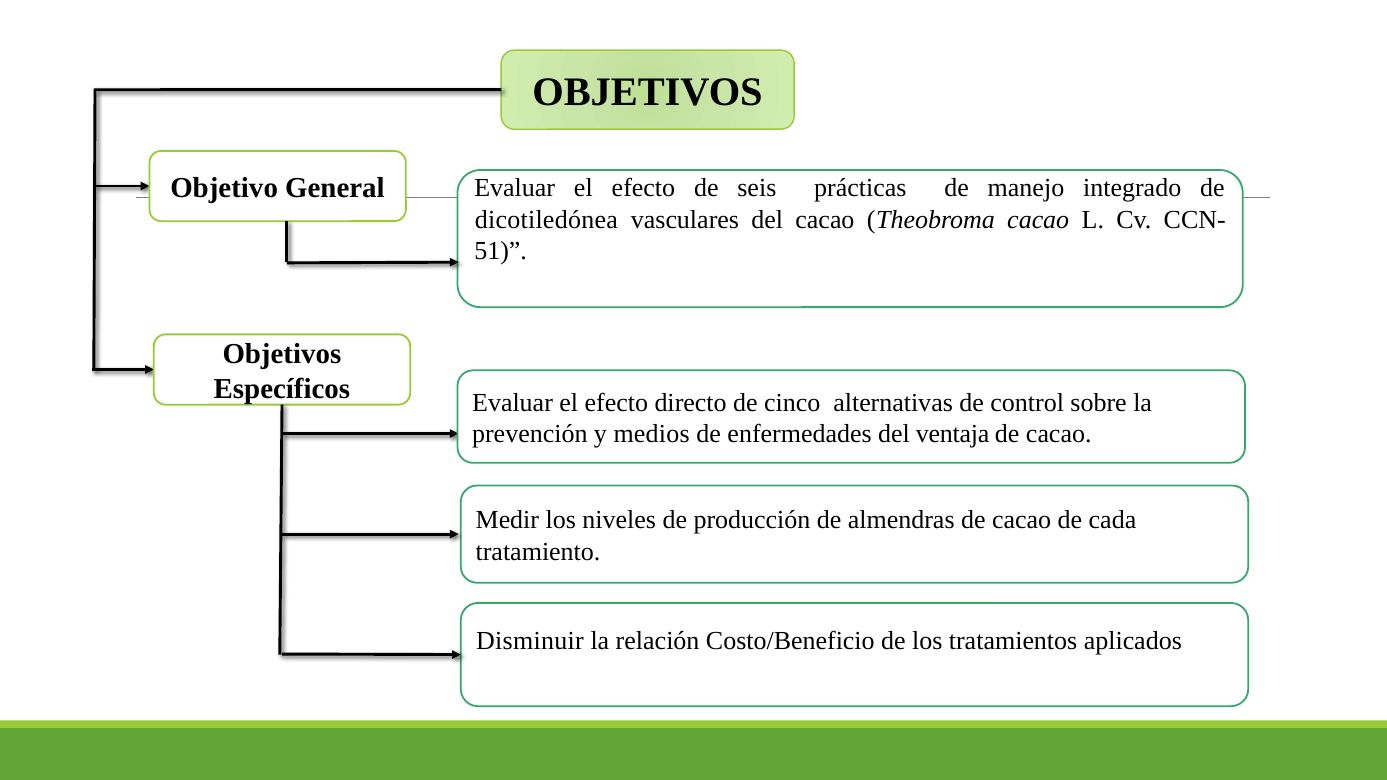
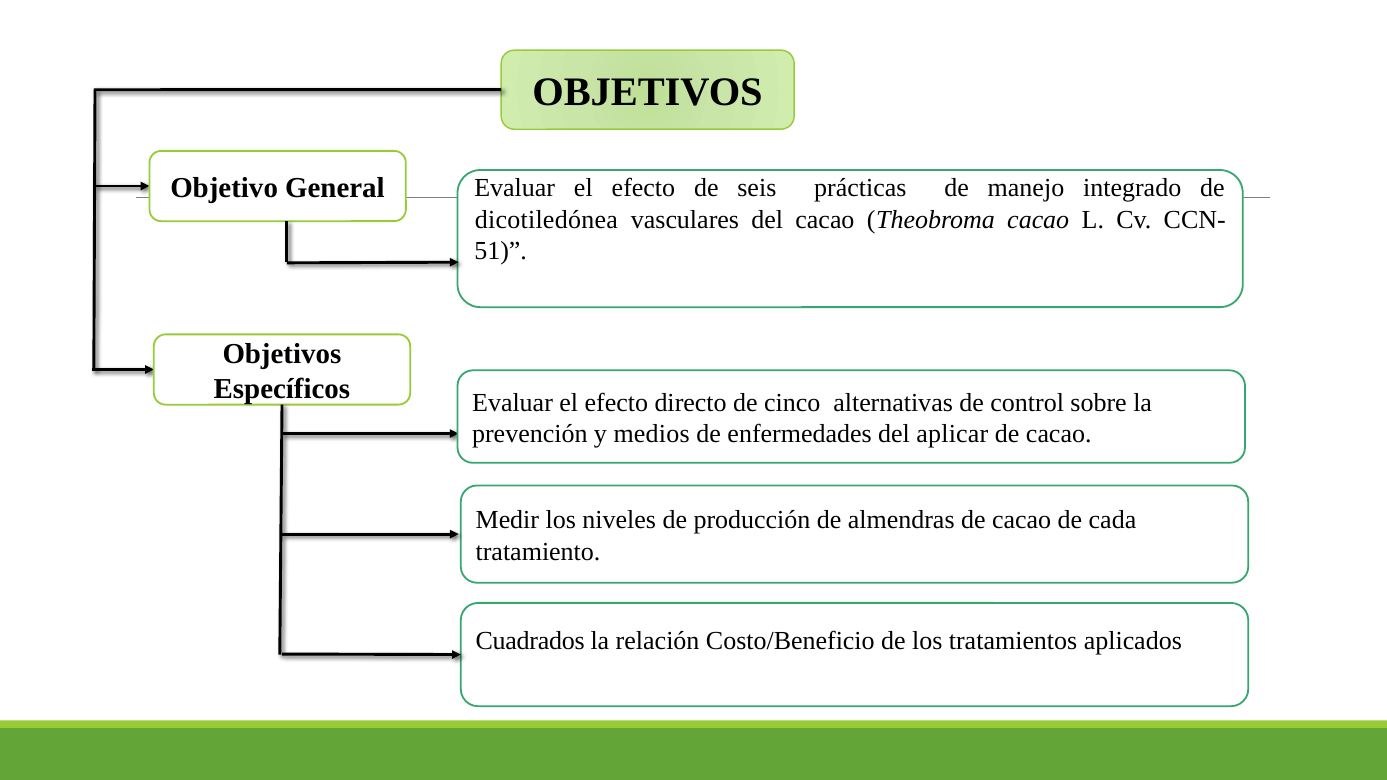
ventaja: ventaja -> aplicar (952, 434)
Disminuir: Disminuir -> Cuadrados (530, 641)
